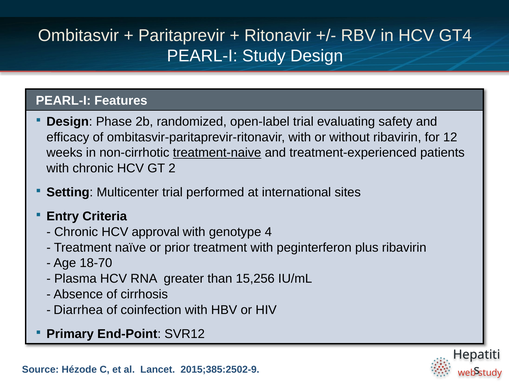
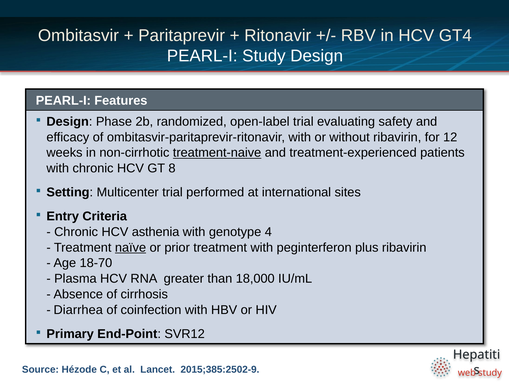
2: 2 -> 8 (172, 168)
approval: approval -> asthenia (156, 232)
naïve underline: none -> present (131, 247)
15,256: 15,256 -> 18,000 (255, 278)
